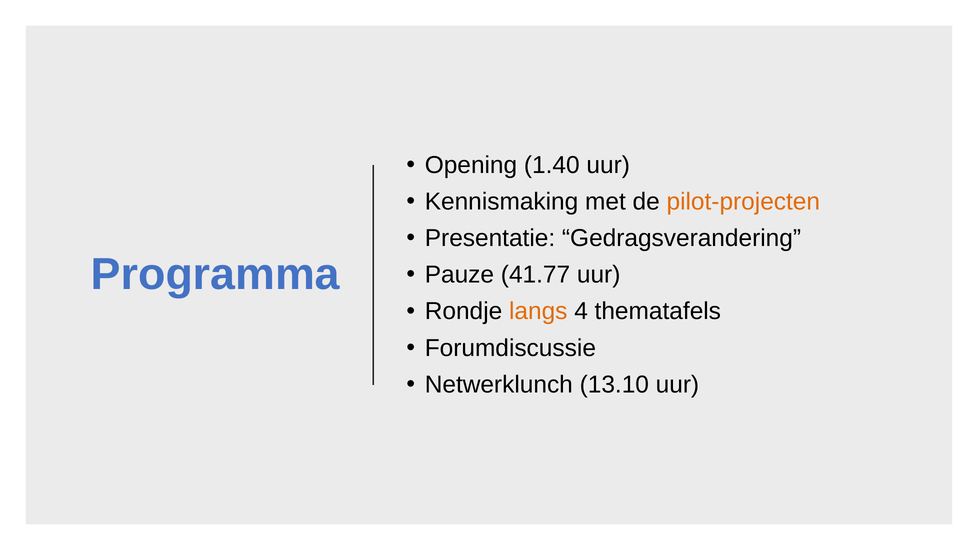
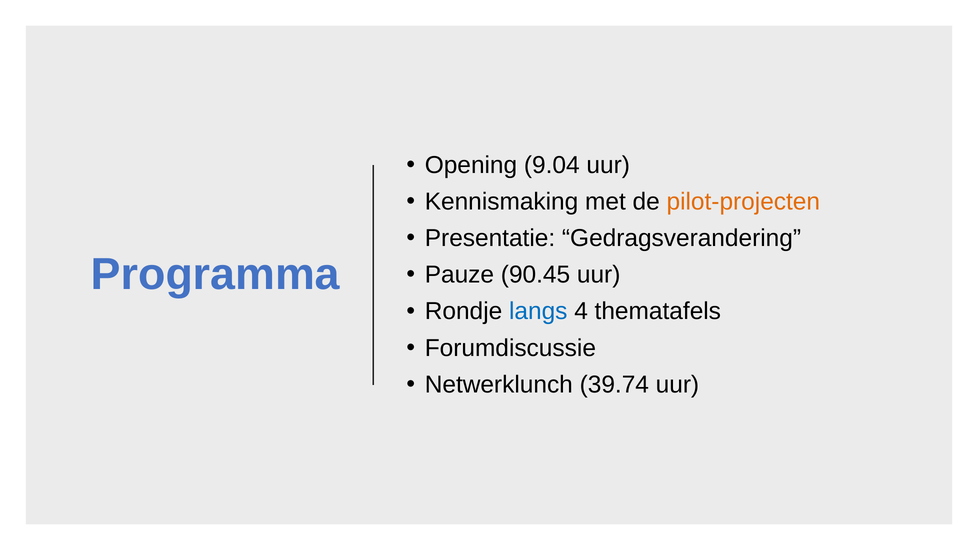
1.40: 1.40 -> 9.04 (552, 165)
41.77: 41.77 -> 90.45 (536, 275)
langs colour: orange -> blue (538, 311)
13.10: 13.10 -> 39.74 (614, 385)
